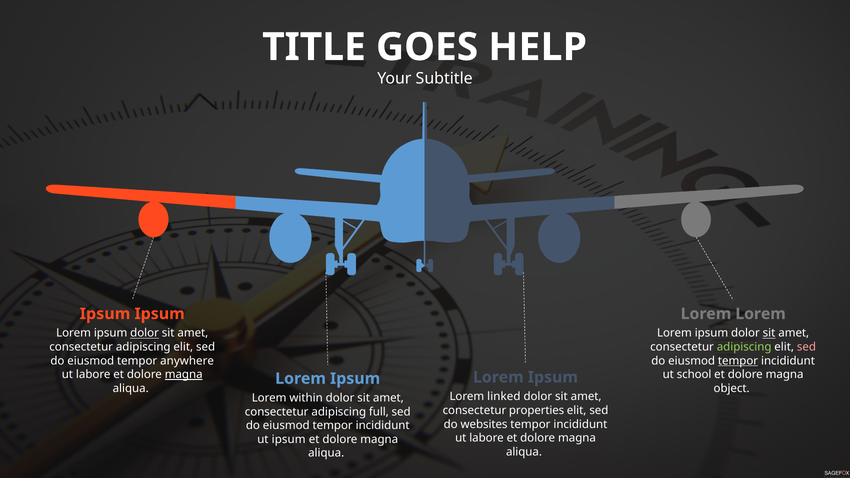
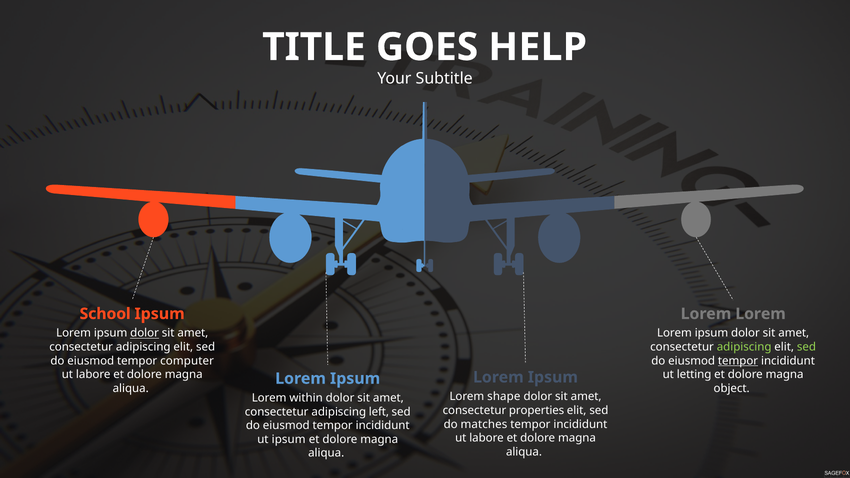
Ipsum: Ipsum -> School (105, 314)
sit underline: present -> none (769, 333)
sed colour: pink -> light green (806, 347)
anywhere: anywhere -> computer (187, 361)
magna underline: present -> none (184, 375)
school: school -> letting (694, 375)
linked: linked -> shape (504, 397)
full: full -> left (379, 412)
websites: websites -> matches (484, 424)
